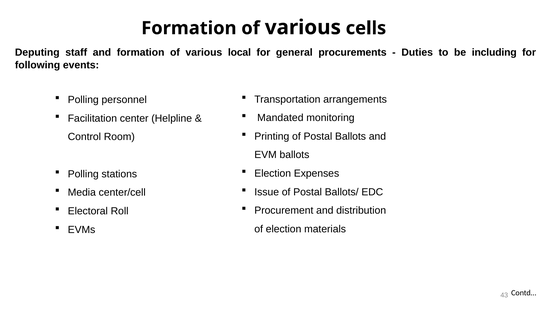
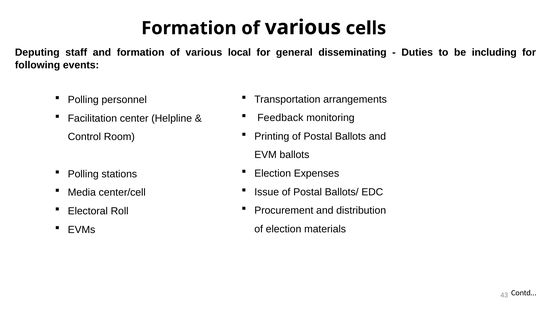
procurements: procurements -> disseminating (353, 53)
Mandated: Mandated -> Feedback (280, 118)
